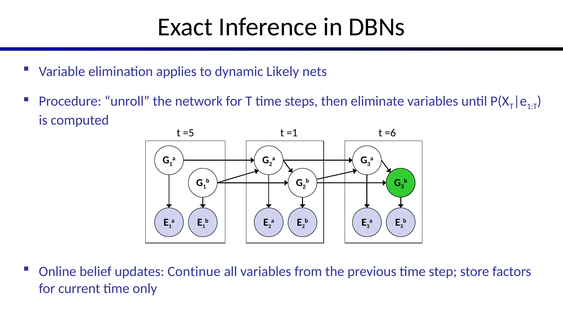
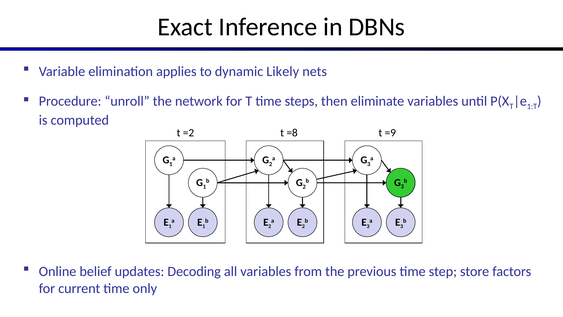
=5: =5 -> =2 (188, 133)
=1: =1 -> =8 (292, 133)
=6: =6 -> =9 (390, 133)
Continue: Continue -> Decoding (194, 271)
